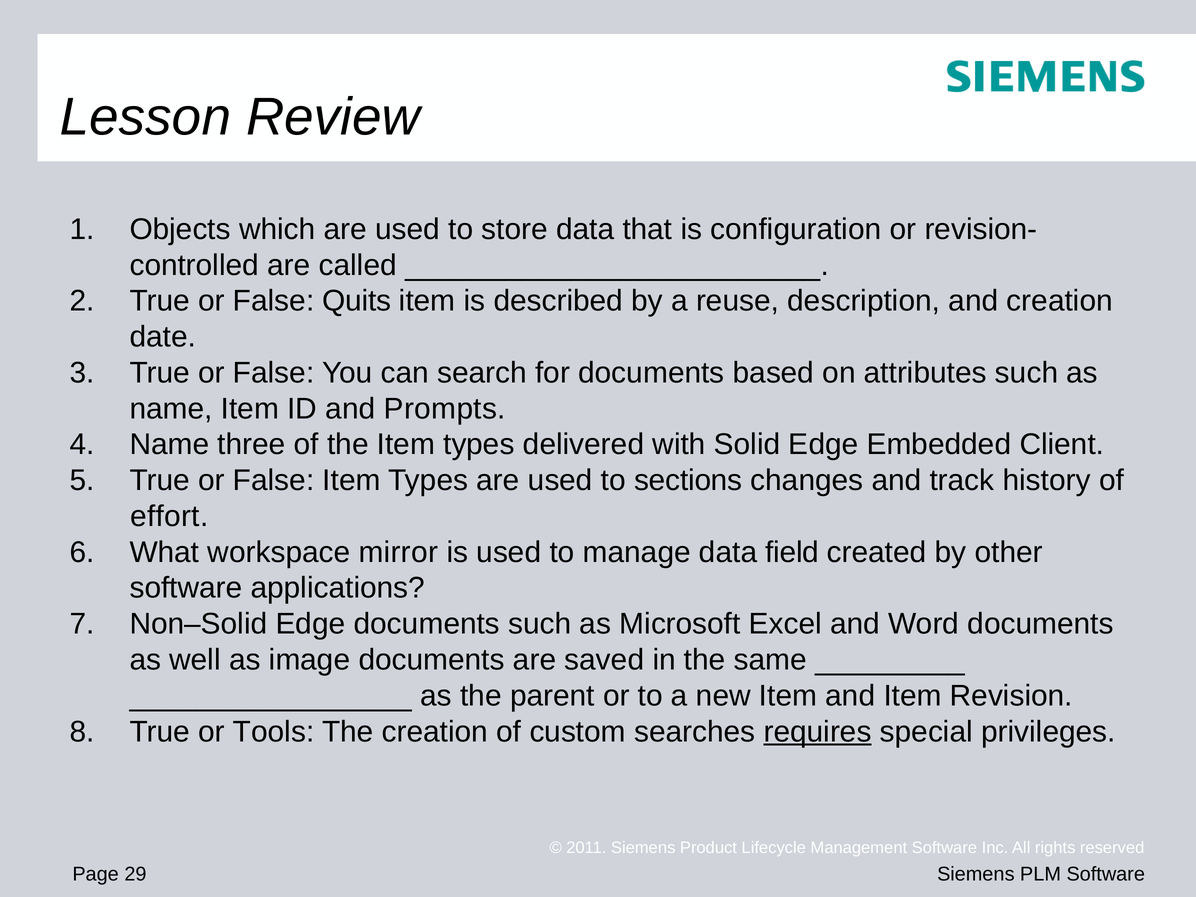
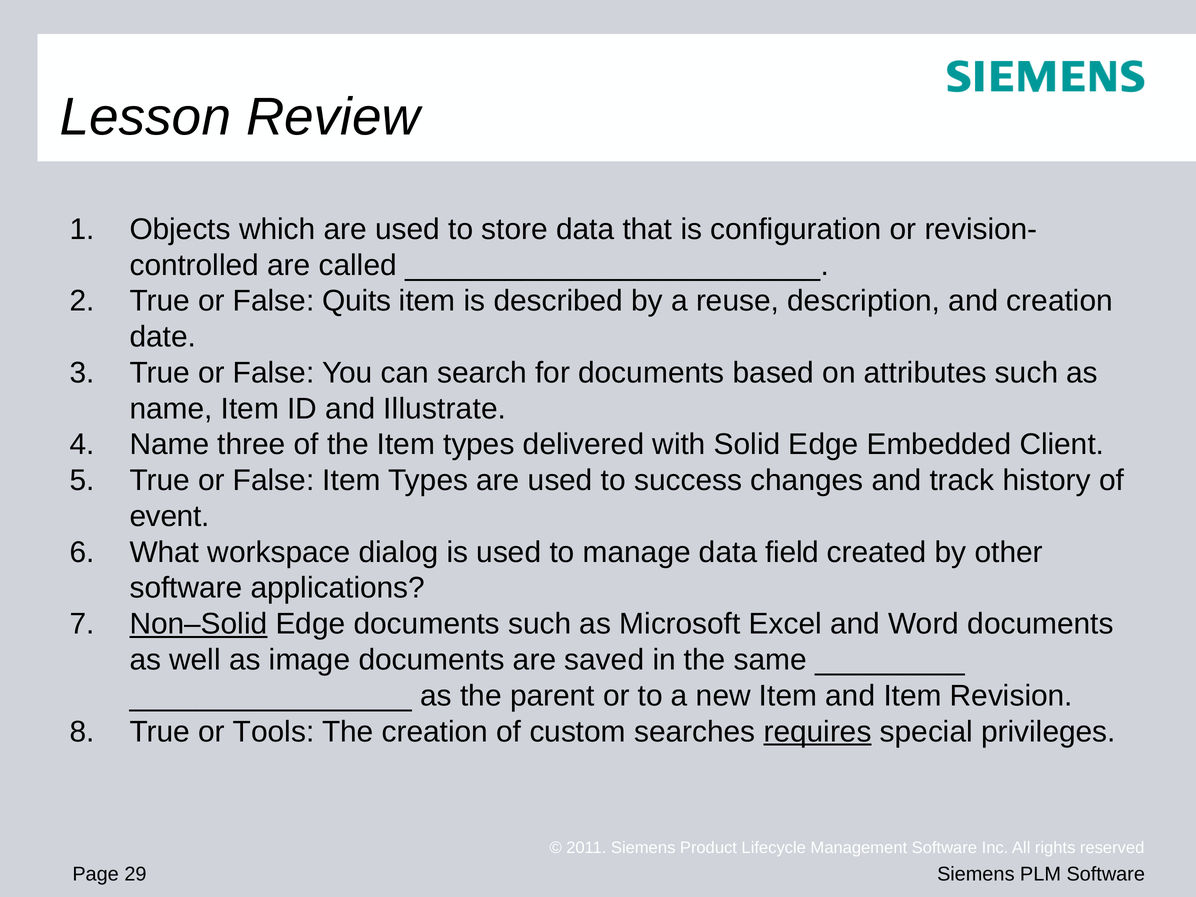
Prompts: Prompts -> Illustrate (445, 409)
sections: sections -> success (688, 480)
effort: effort -> event (170, 516)
mirror: mirror -> dialog (399, 552)
Non–Solid underline: none -> present (198, 624)
